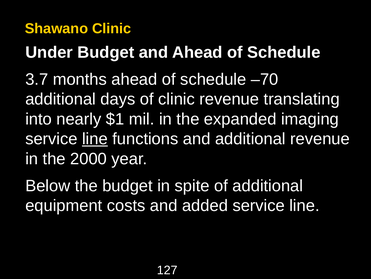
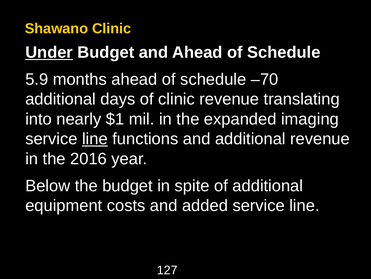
Under underline: none -> present (49, 52)
3.7: 3.7 -> 5.9 (37, 79)
2000: 2000 -> 2016 (89, 158)
